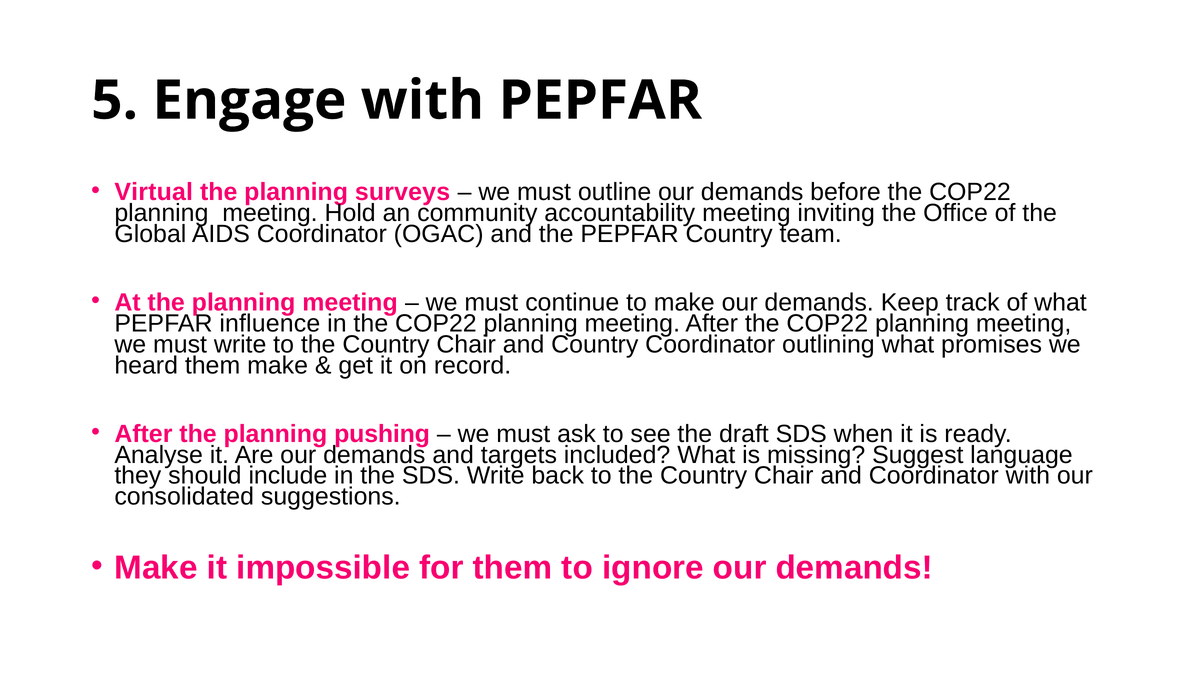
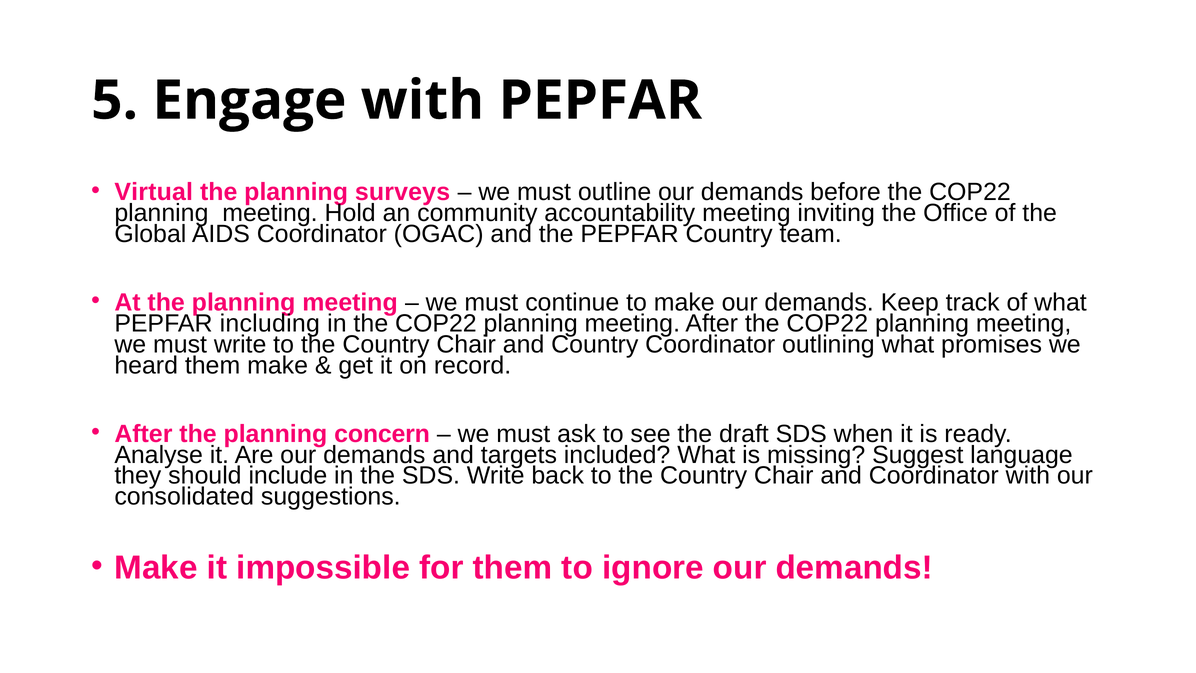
influence: influence -> including (270, 323)
pushing: pushing -> concern (382, 434)
